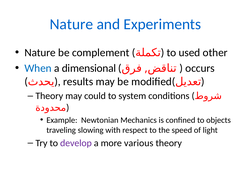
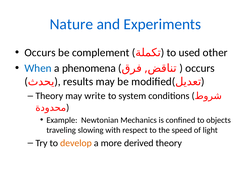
Nature: Nature -> Occurs (40, 53)
dimensional: dimensional -> phenomena (89, 68)
could: could -> write (95, 96)
develop colour: purple -> orange (76, 143)
various: various -> derived (139, 143)
